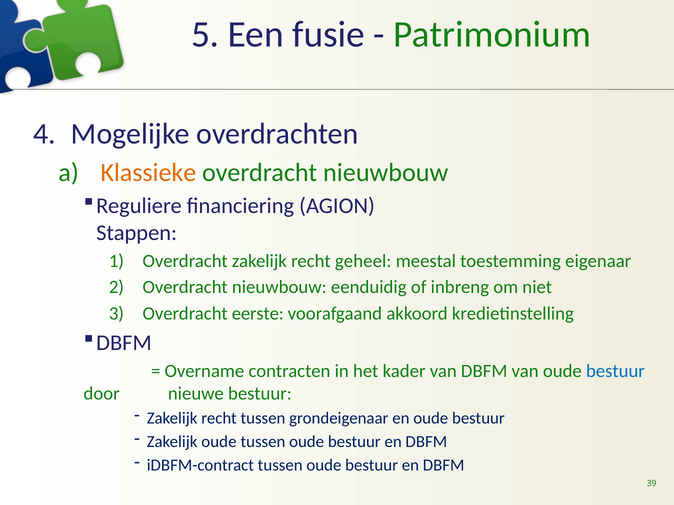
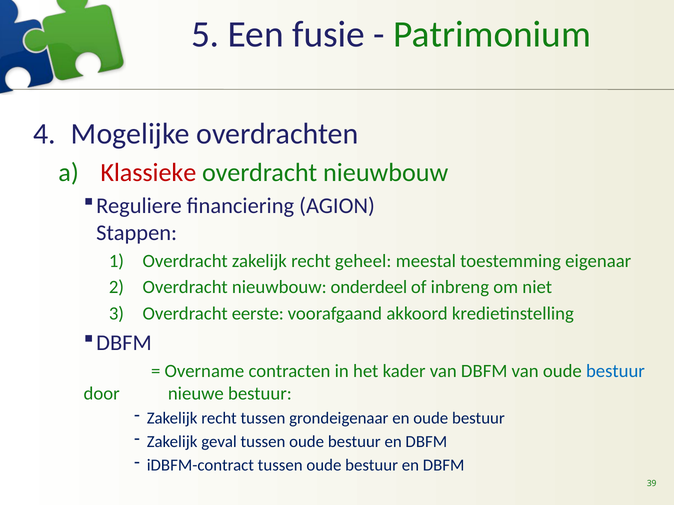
Klassieke colour: orange -> red (148, 173)
eenduidig: eenduidig -> onderdeel (369, 288)
Zakelijk oude: oude -> geval (219, 442)
